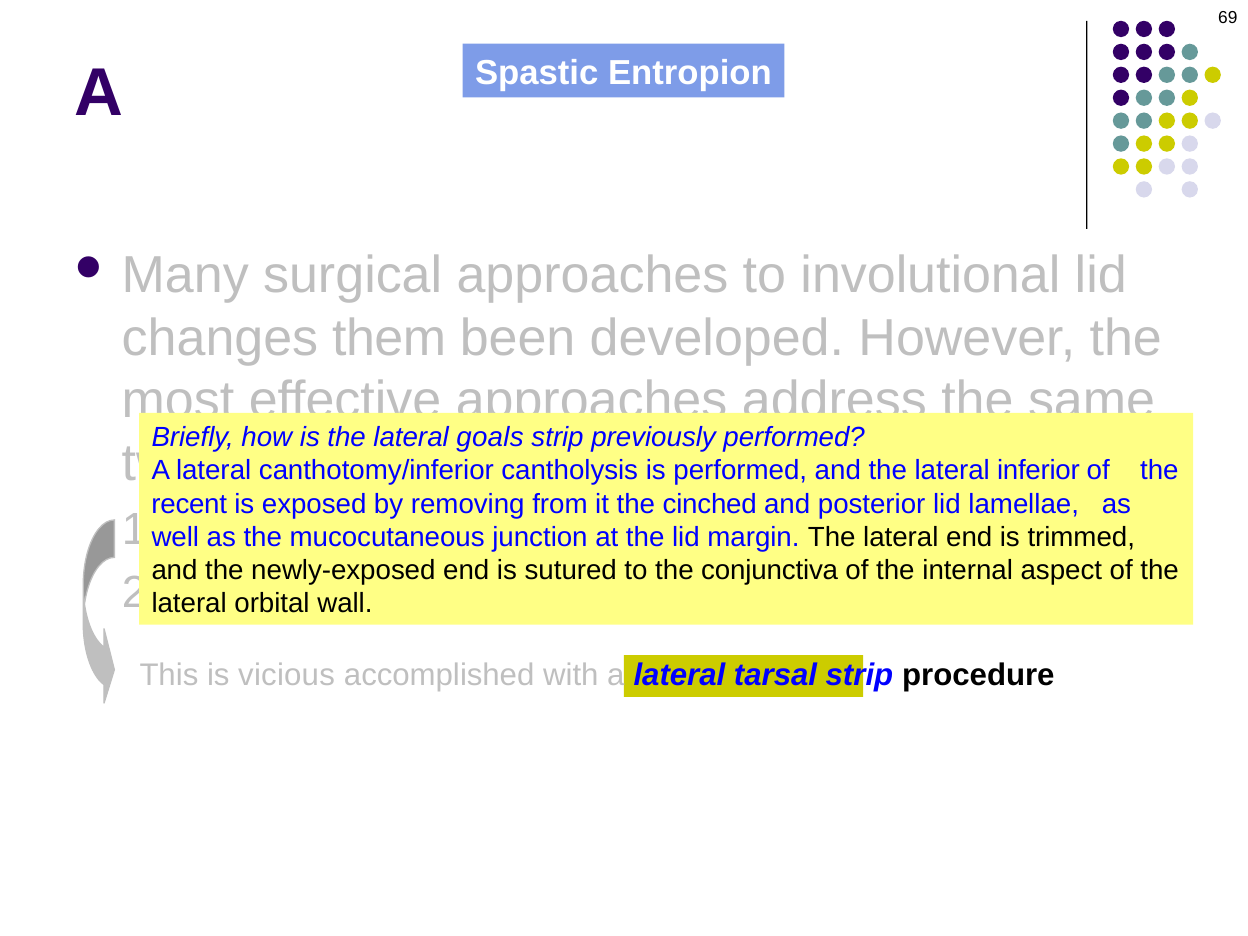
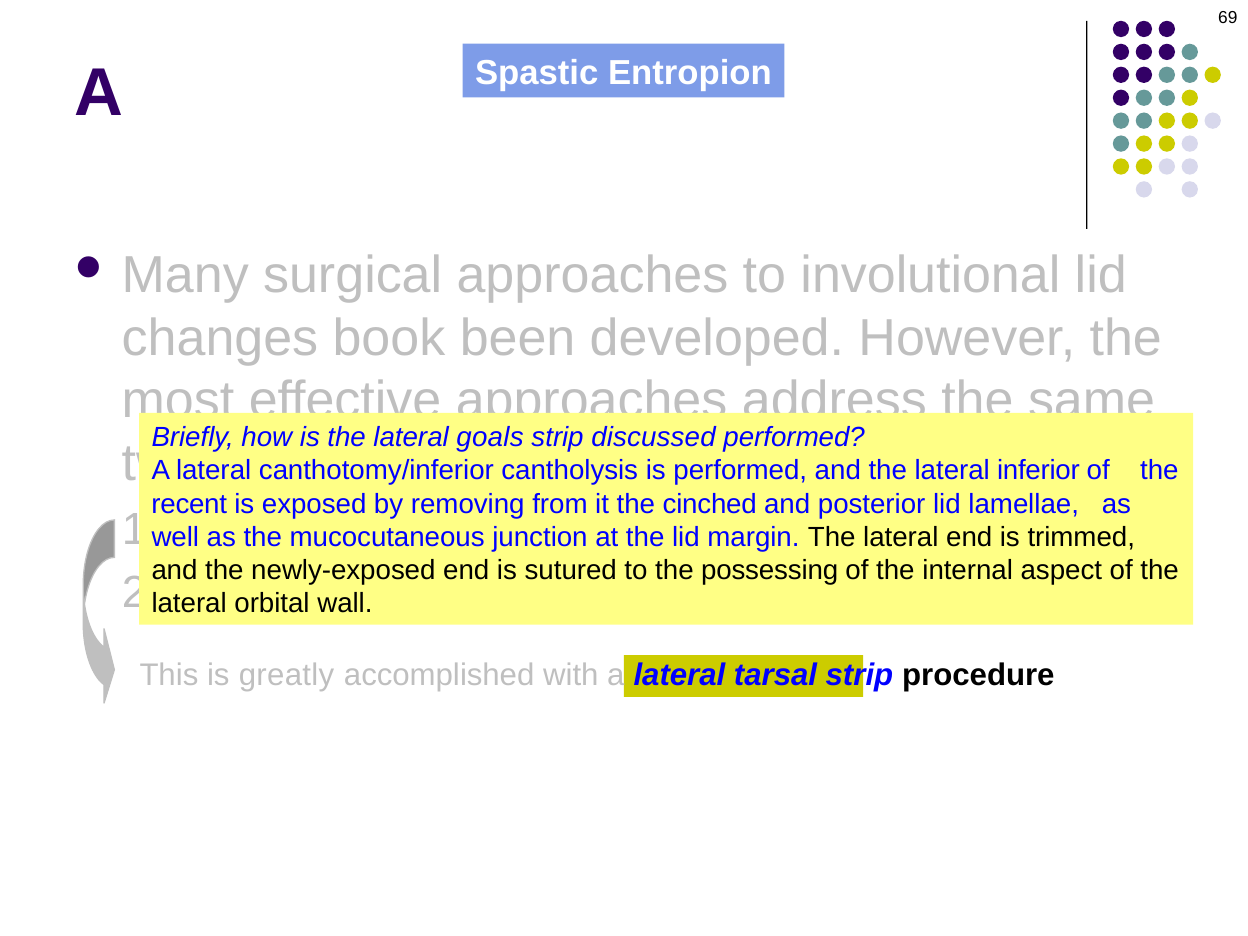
them: them -> book (389, 338)
previously: previously -> discussed (653, 438)
conjunctiva: conjunctiva -> possessing (770, 571)
vicious: vicious -> greatly (287, 676)
